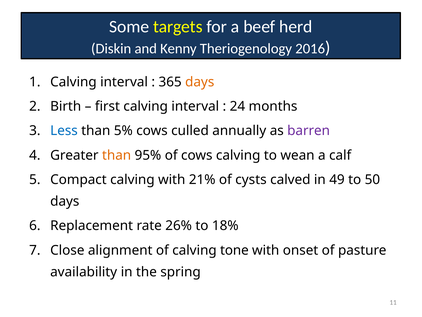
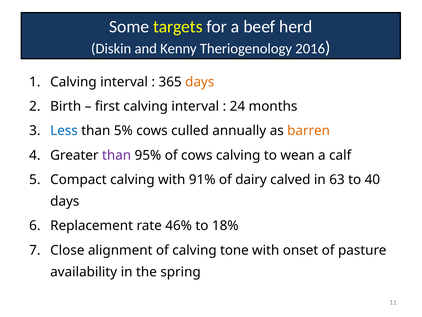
barren colour: purple -> orange (309, 131)
than colour: orange -> purple (117, 155)
21%: 21% -> 91% (202, 179)
cysts: cysts -> dairy (251, 179)
49: 49 -> 63 (337, 179)
50: 50 -> 40 (372, 179)
26%: 26% -> 46% (179, 225)
